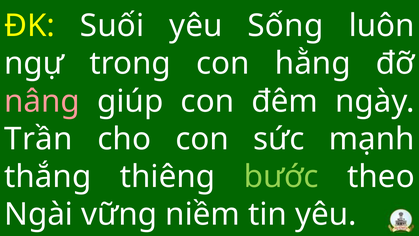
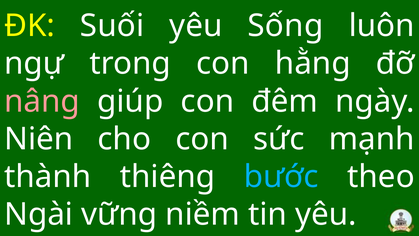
Trần: Trần -> Niên (39, 139)
thắng: thắng -> thành (48, 177)
bước colour: light green -> light blue (281, 177)
